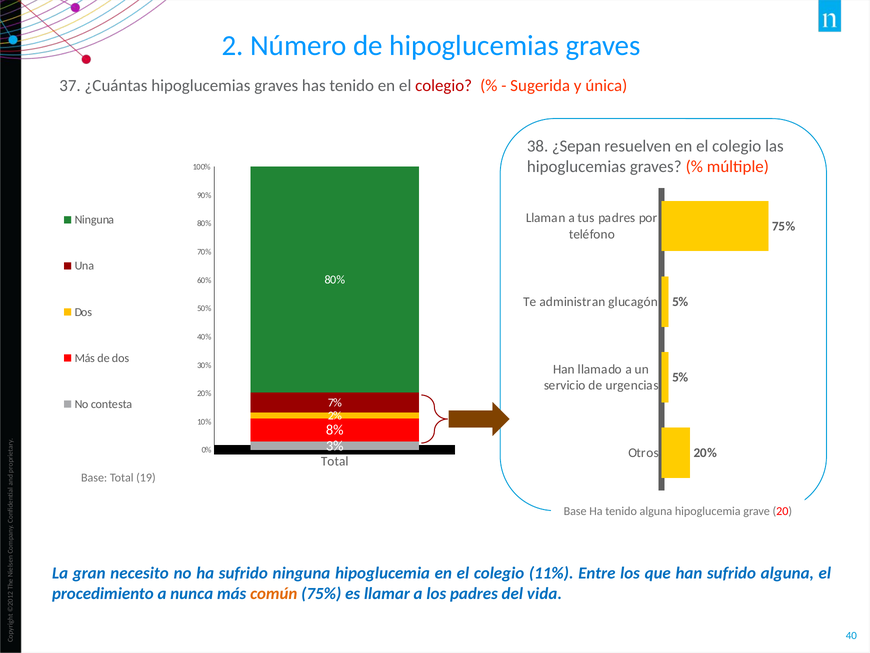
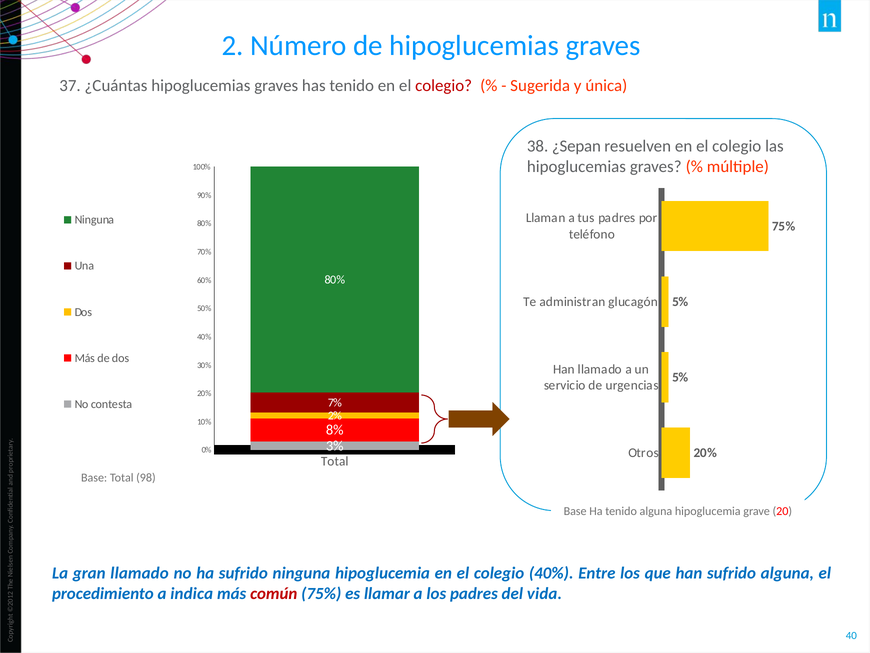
19: 19 -> 98 (146, 477)
gran necesito: necesito -> llamado (140, 573)
colegio 11%: 11% -> 40% (551, 573)
nunca: nunca -> indica (192, 593)
común colour: orange -> red (274, 593)
